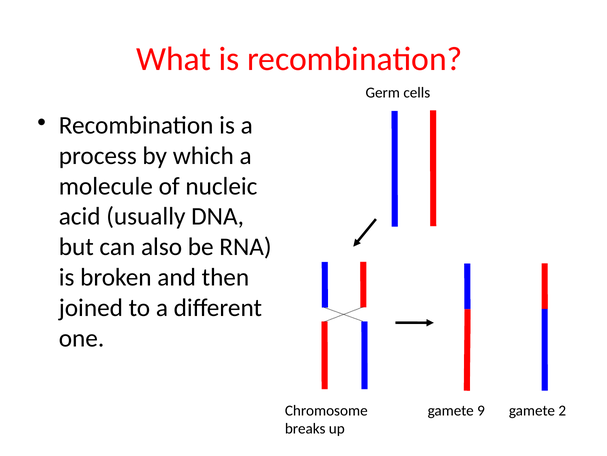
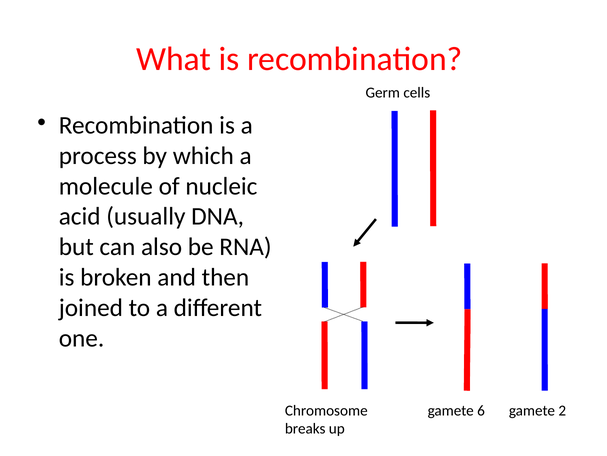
9: 9 -> 6 (481, 410)
